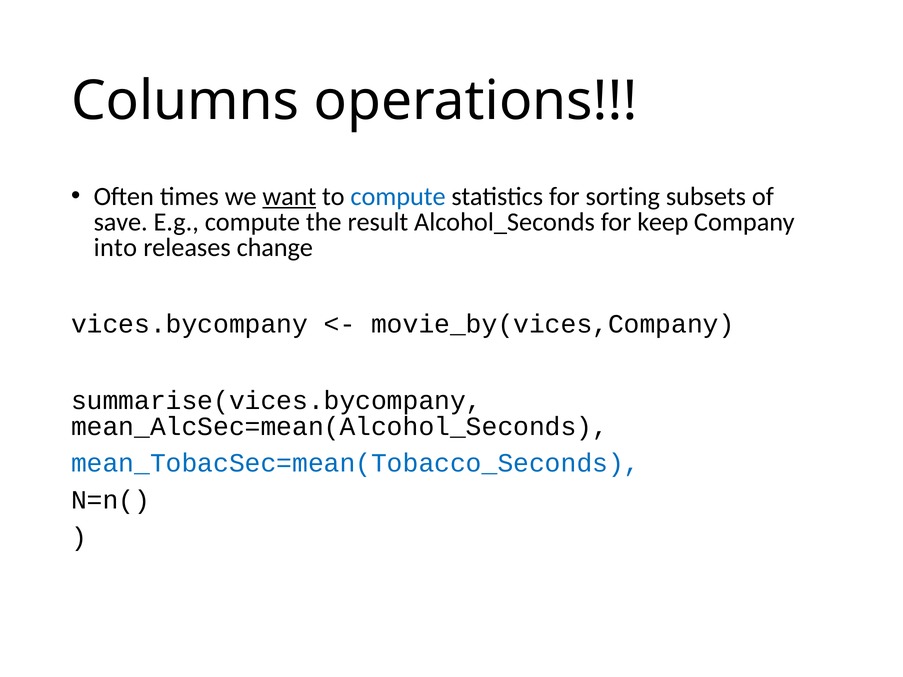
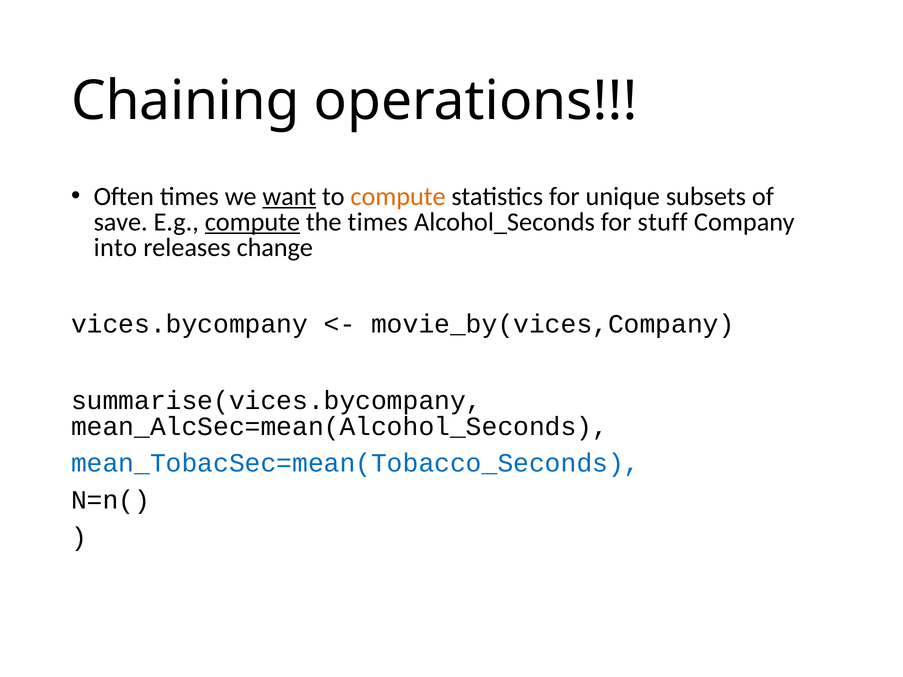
Columns: Columns -> Chaining (185, 101)
compute colour: blue -> orange (398, 197)
sorting: sorting -> unique (623, 197)
compute underline: none -> present (252, 222)
the result: result -> times (378, 222)
keep: keep -> stuff (663, 222)
